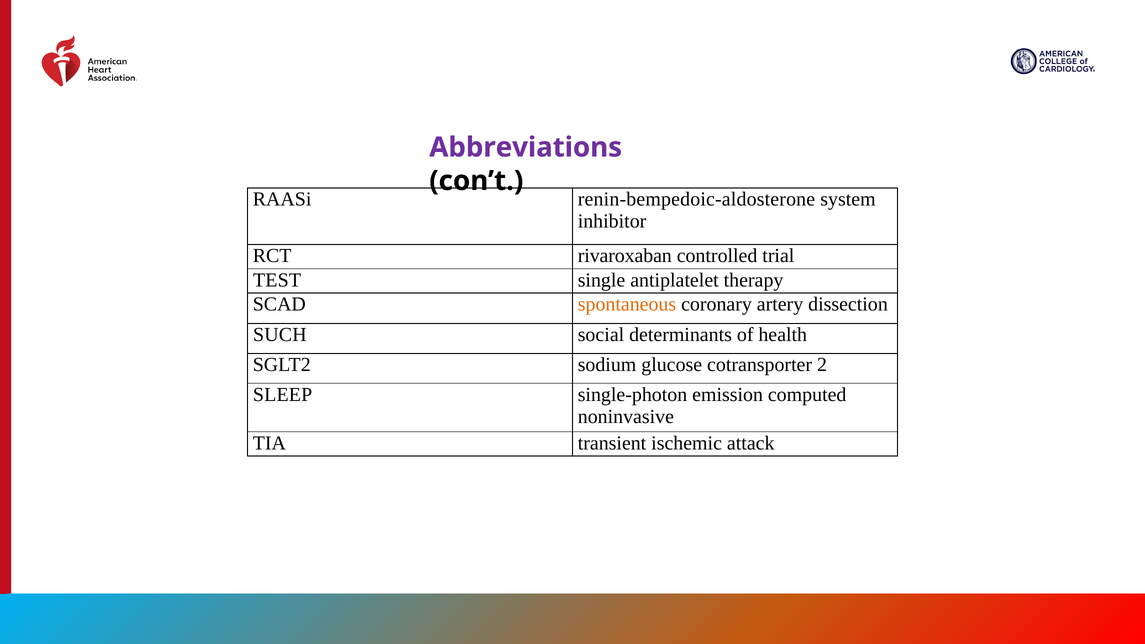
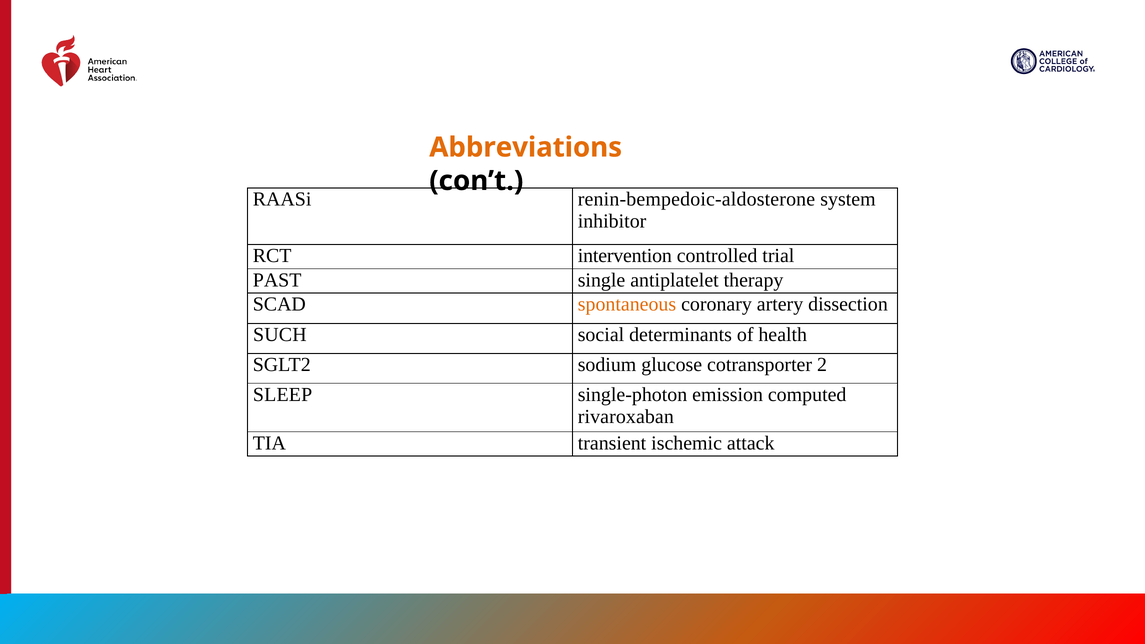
Abbreviations colour: purple -> orange (526, 147)
rivaroxaban: rivaroxaban -> intervention (625, 256)
TEST: TEST -> PAST (277, 280)
noninvasive: noninvasive -> rivaroxaban (626, 417)
